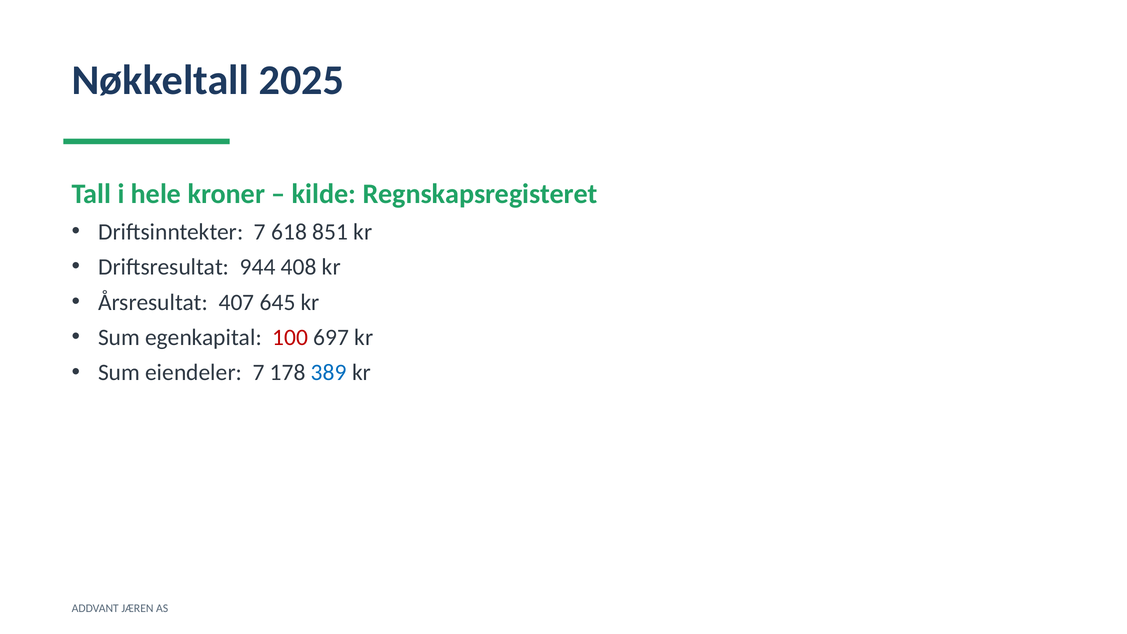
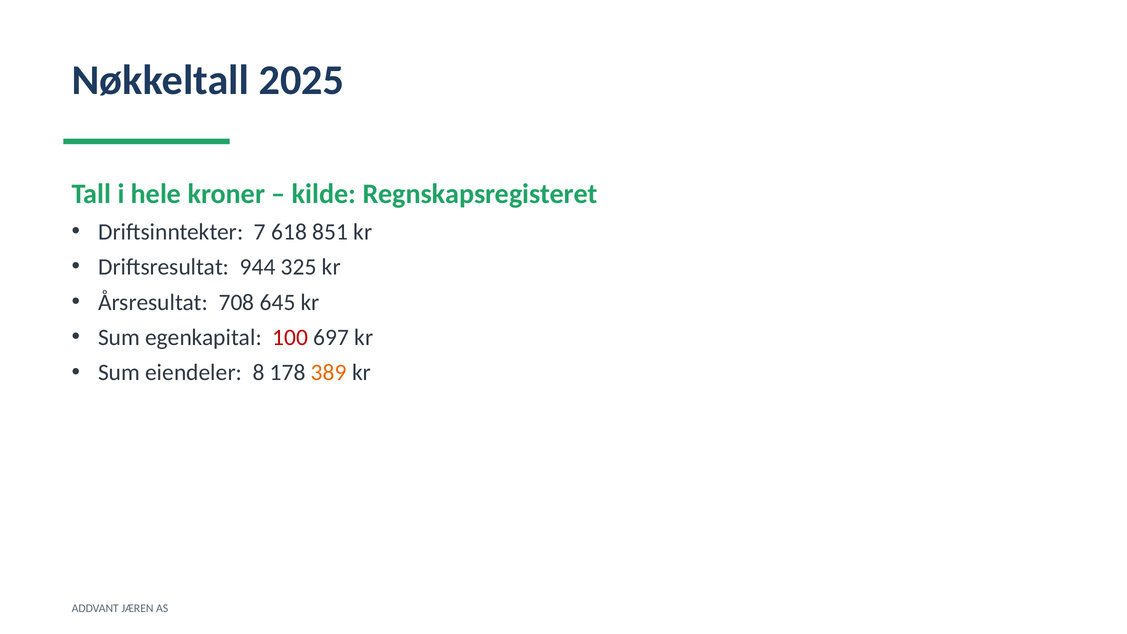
408: 408 -> 325 (299, 267)
407: 407 -> 708 (237, 302)
eiendeler 7: 7 -> 8 (259, 373)
389 colour: blue -> orange (329, 373)
